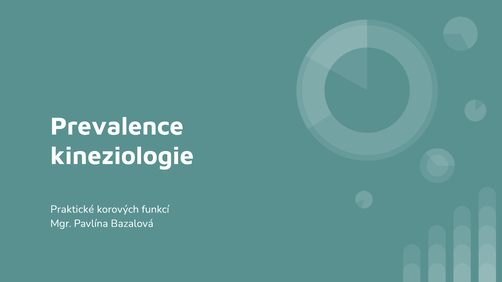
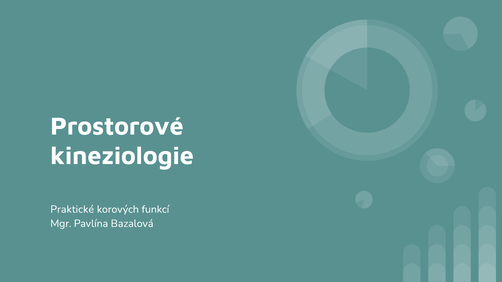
Prevalence: Prevalence -> Prostorové (117, 126)
